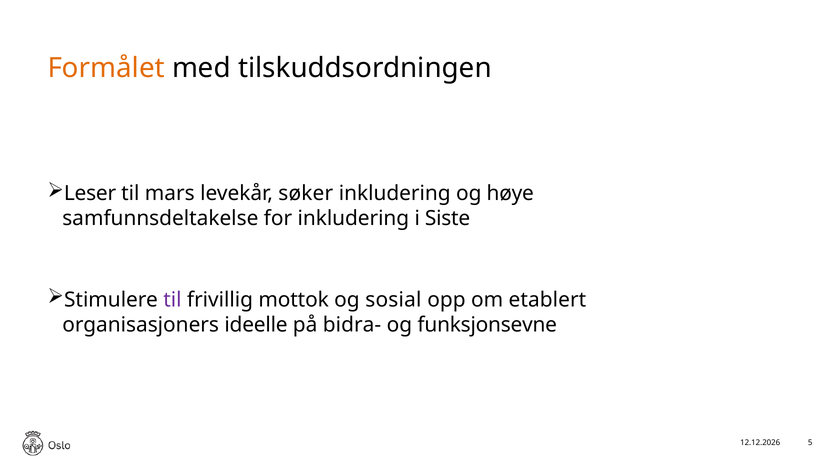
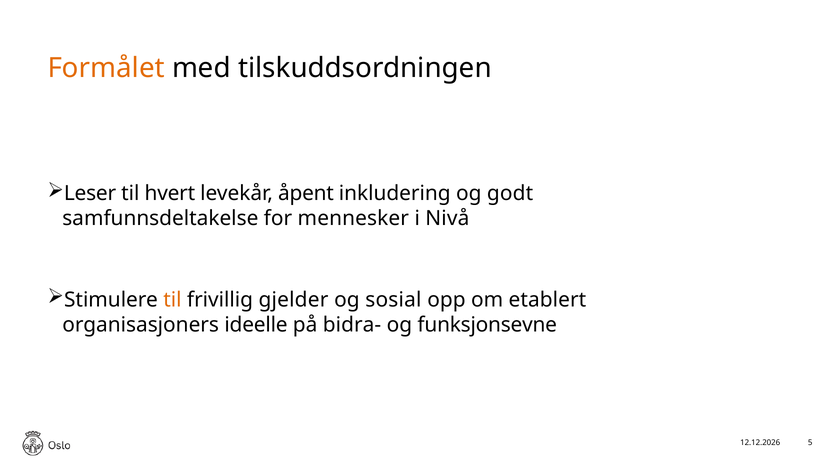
mars: mars -> hvert (170, 194)
søker: søker -> åpent (306, 194)
høye: høye -> godt (510, 194)
for inkludering: inkludering -> mennesker (353, 219)
Siste: Siste -> Nivå (447, 219)
til colour: purple -> orange (172, 300)
mottok: mottok -> gjelder (293, 300)
